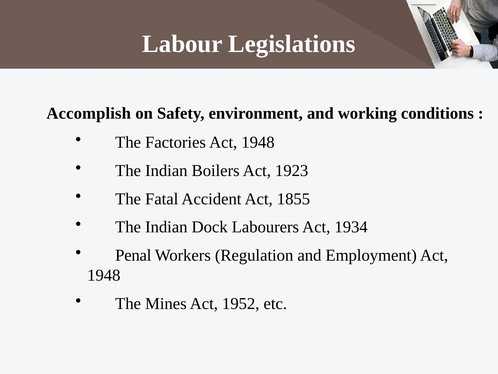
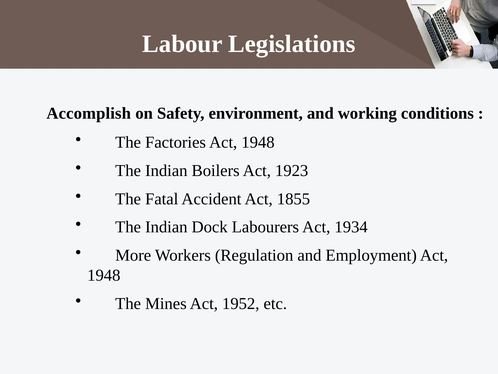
Penal: Penal -> More (133, 255)
